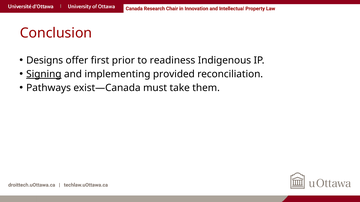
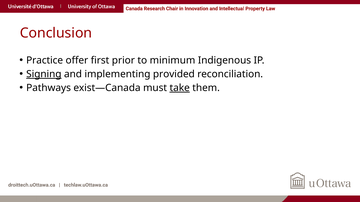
Designs: Designs -> Practice (45, 61)
readiness: readiness -> minimum (173, 61)
take underline: none -> present (180, 88)
